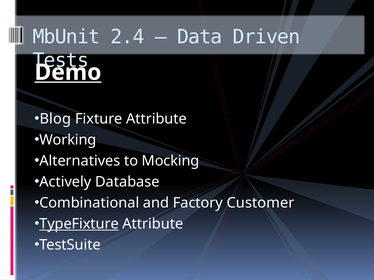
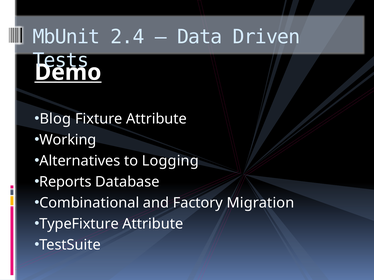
Mocking: Mocking -> Logging (170, 161)
Actively: Actively -> Reports (65, 182)
Customer: Customer -> Migration (260, 203)
TypeFixture underline: present -> none (79, 224)
